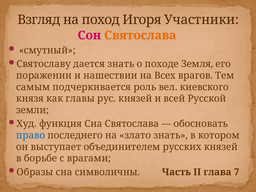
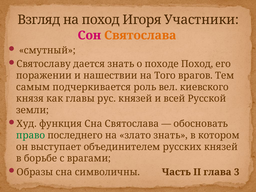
походе Земля: Земля -> Поход (197, 64)
Всех: Всех -> Того (165, 76)
право colour: blue -> green (31, 135)
7: 7 -> 3 (237, 172)
